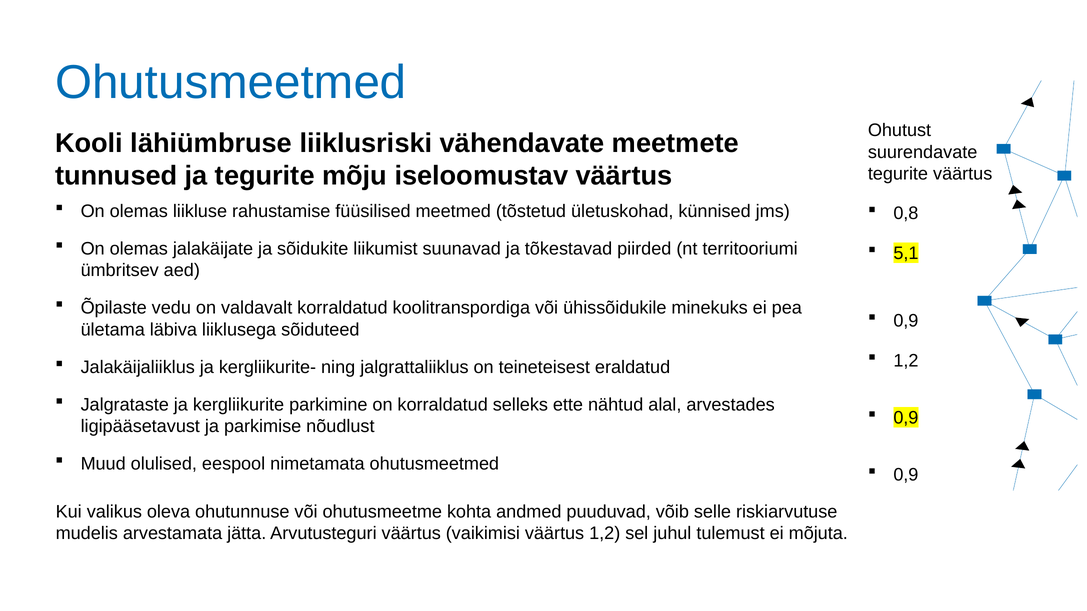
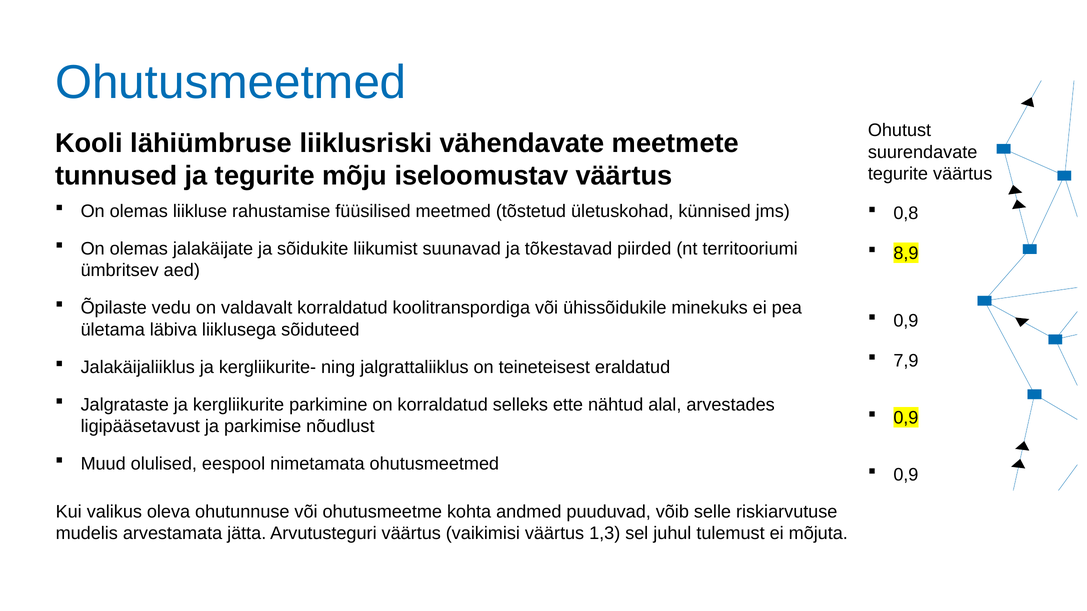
5,1: 5,1 -> 8,9 (906, 253)
1,2: 1,2 -> 7,9 (906, 361)
väärtus 1,2: 1,2 -> 1,3 (605, 534)
